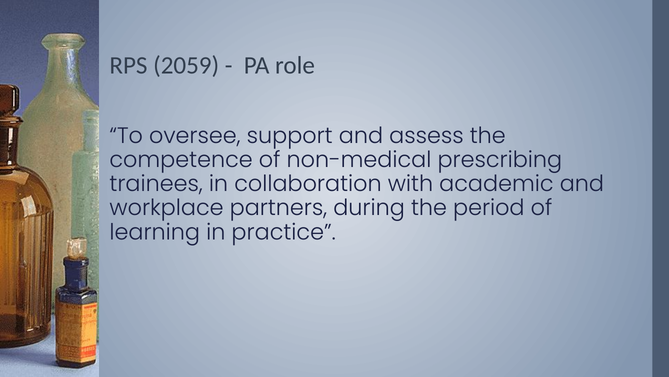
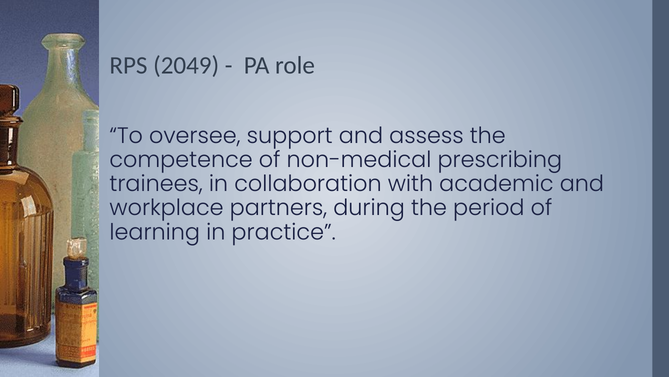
2059: 2059 -> 2049 (186, 65)
